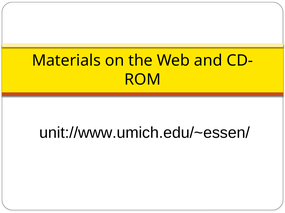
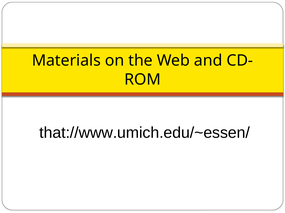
unit://www.umich.edu/~essen/: unit://www.umich.edu/~essen/ -> that://www.umich.edu/~essen/ (145, 133)
